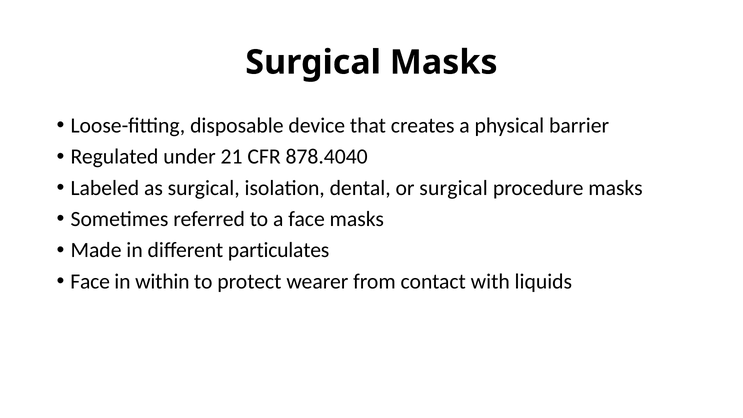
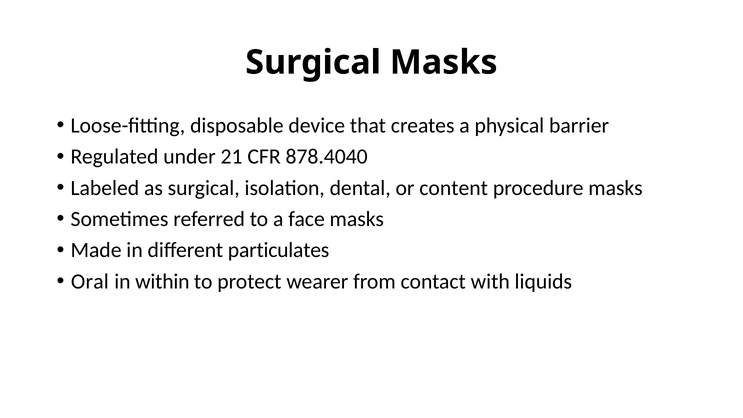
or surgical: surgical -> content (454, 188)
Face: Face -> Oral (90, 281)
